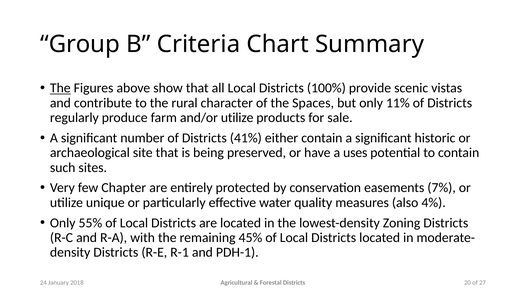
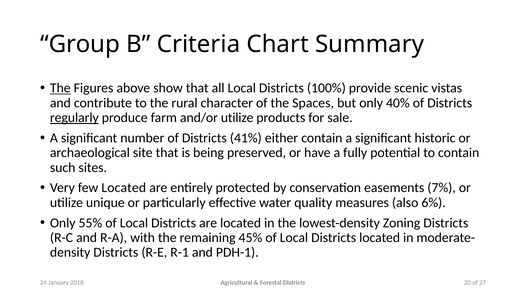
11%: 11% -> 40% (398, 103)
regularly underline: none -> present (74, 118)
uses: uses -> fully (355, 153)
few Chapter: Chapter -> Located (124, 188)
4%: 4% -> 6% (434, 203)
